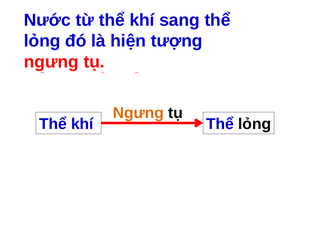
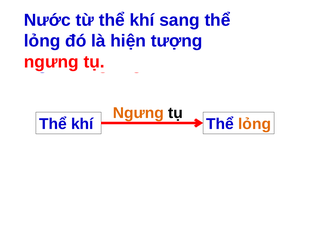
lỏng colour: black -> orange (255, 124)
